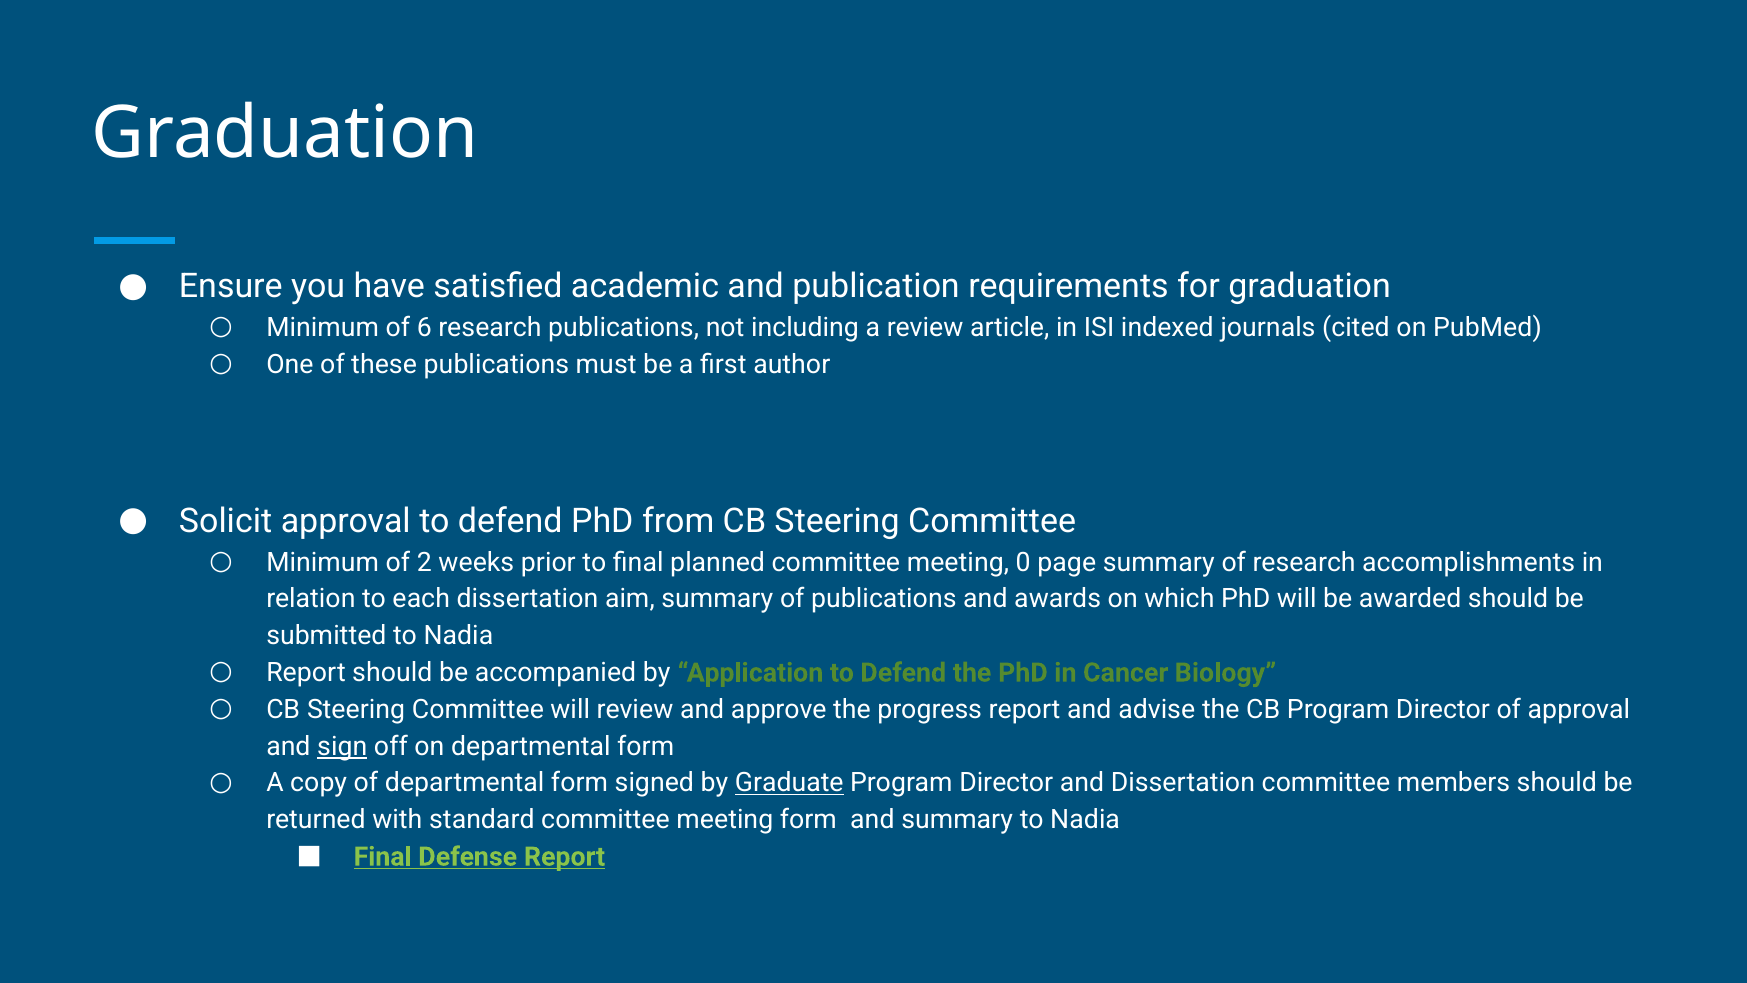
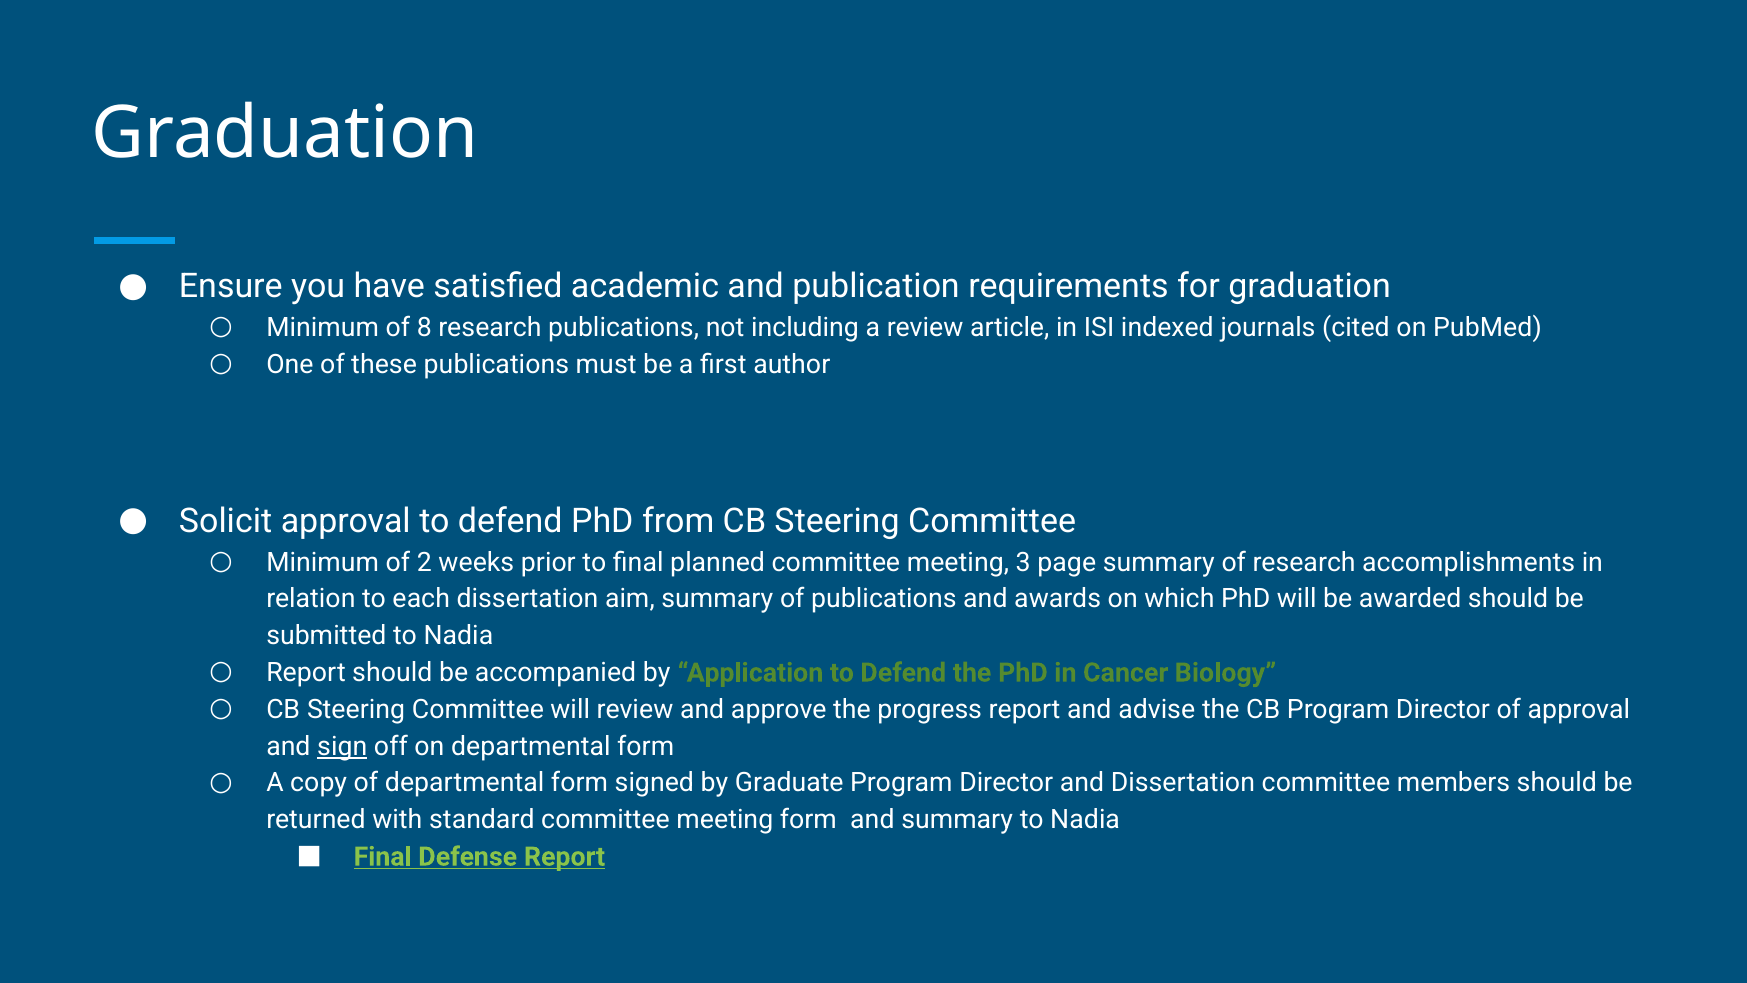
6: 6 -> 8 (424, 327)
0: 0 -> 3 (1023, 562)
Graduate underline: present -> none (789, 783)
